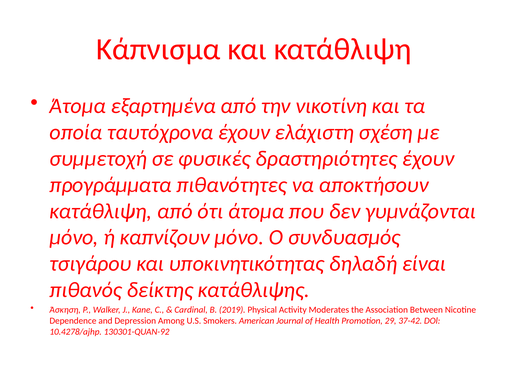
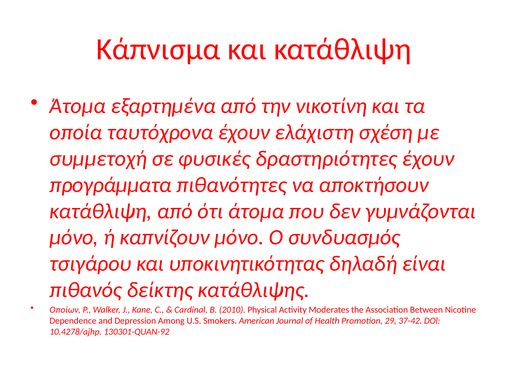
Άσκηση: Άσκηση -> Οποίων (65, 310)
2019: 2019 -> 2010 (232, 310)
